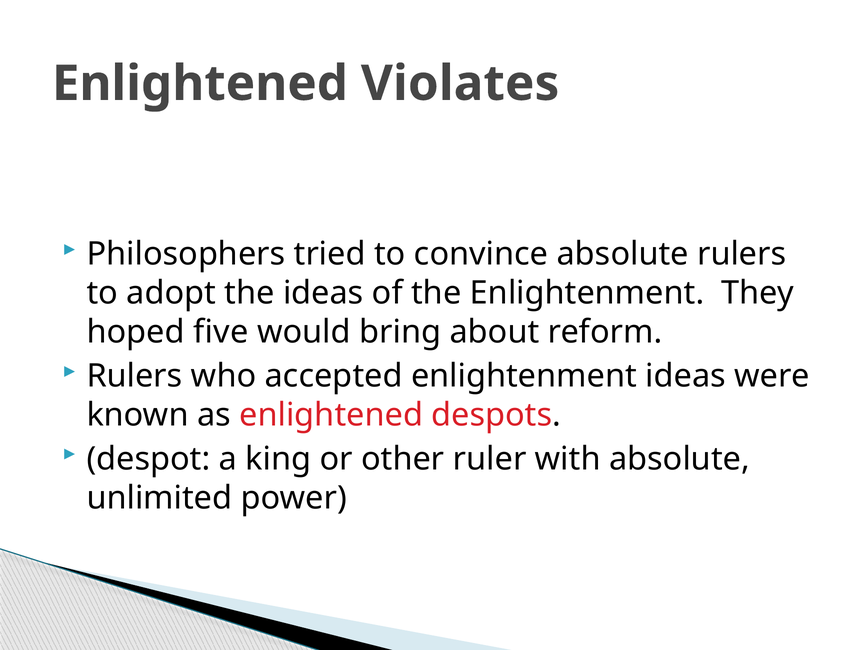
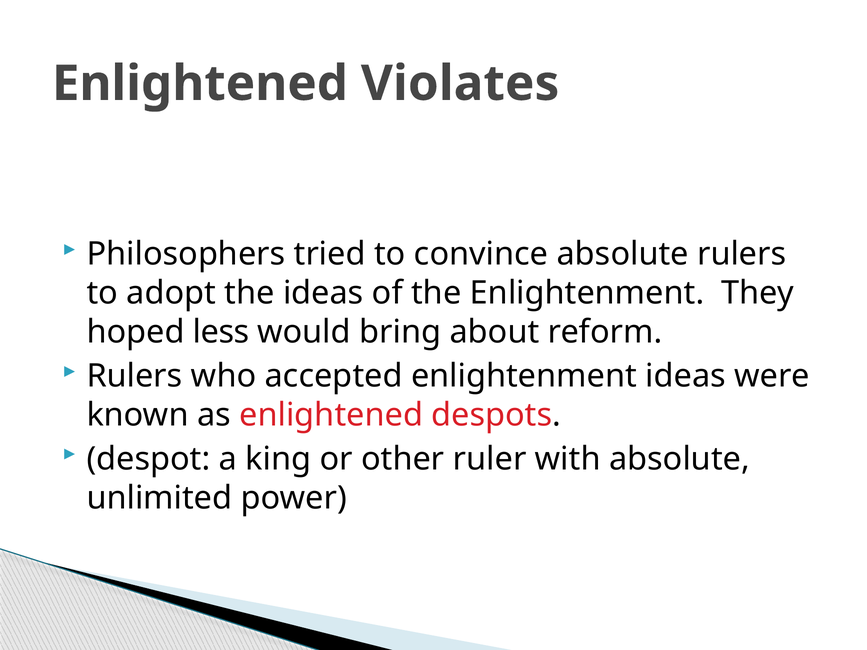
five: five -> less (221, 332)
